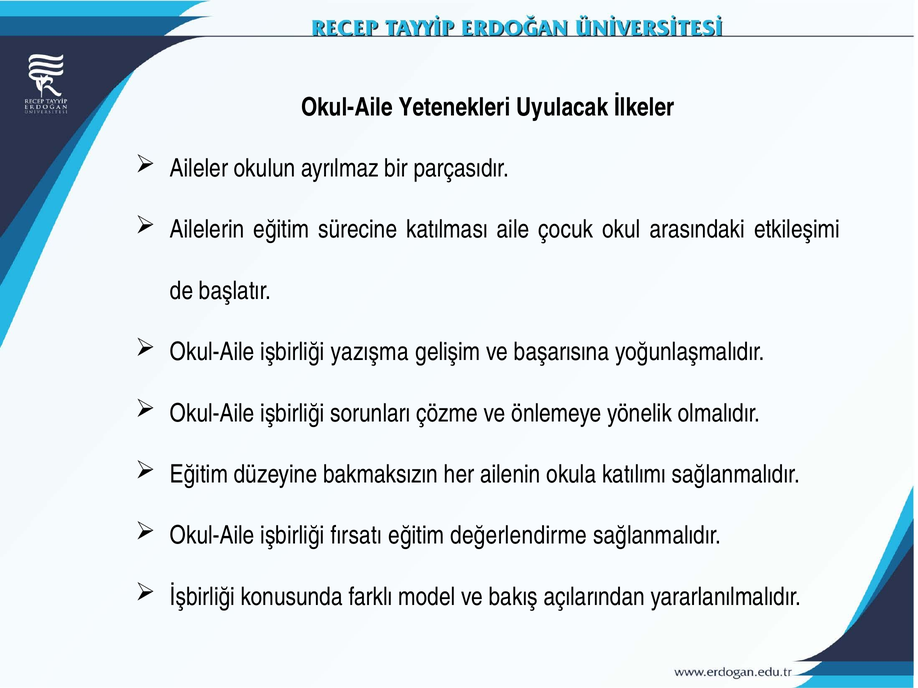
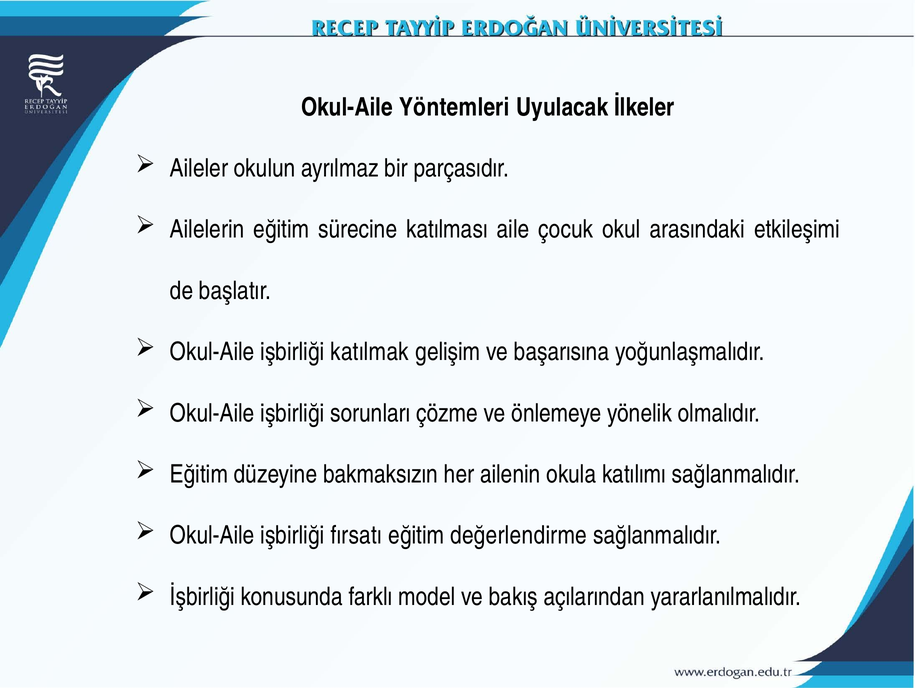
Yetenekleri: Yetenekleri -> Yöntemleri (454, 107)
yazışma: yazışma -> katılmak (370, 352)
